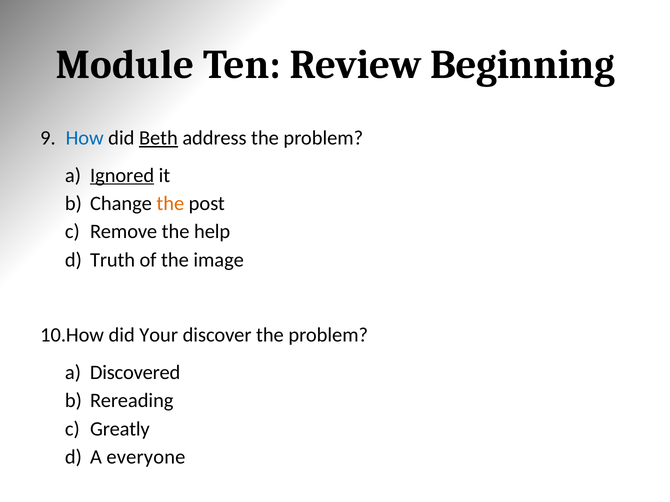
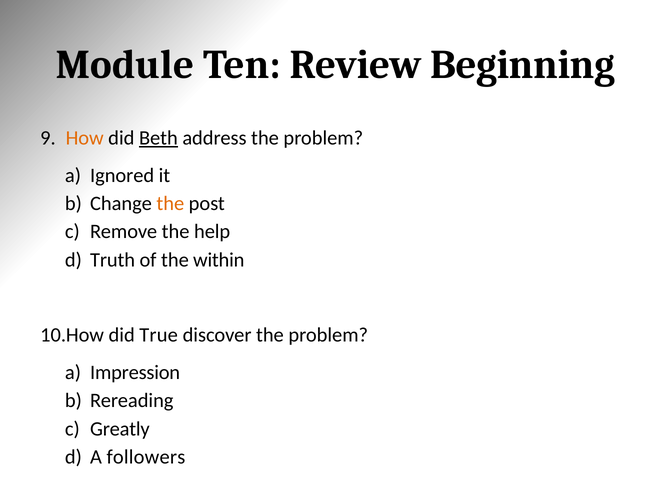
How colour: blue -> orange (85, 138)
Ignored underline: present -> none (122, 176)
image: image -> within (219, 260)
Your: Your -> True (159, 335)
Discovered: Discovered -> Impression (135, 373)
everyone: everyone -> followers (146, 457)
